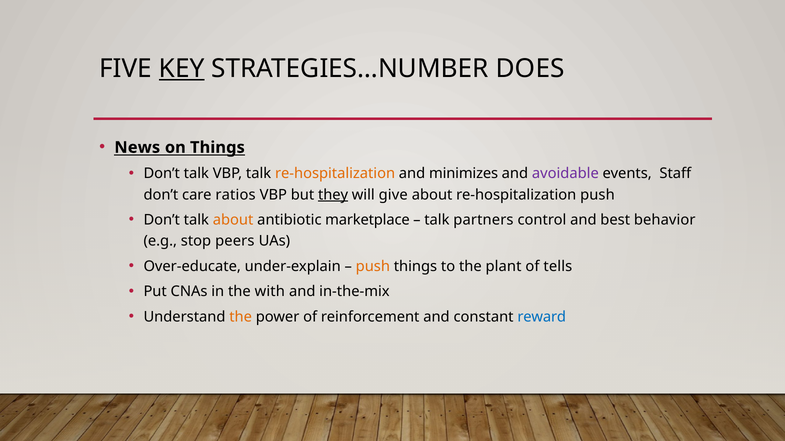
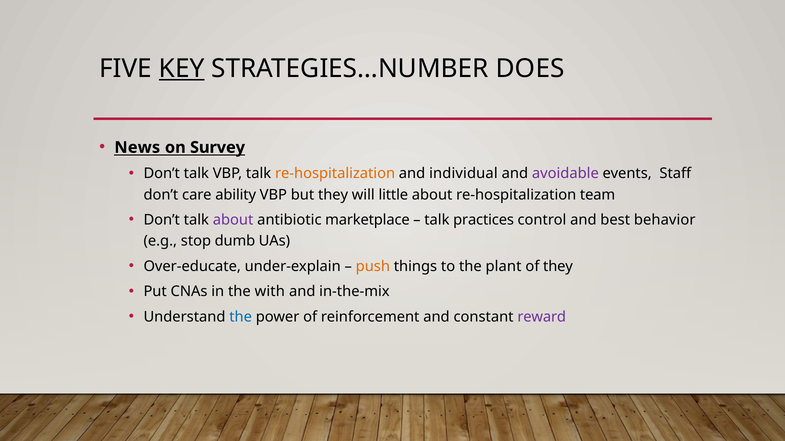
on Things: Things -> Survey (218, 148)
minimizes: minimizes -> individual (463, 174)
ratios: ratios -> ability (236, 195)
they underline: present -> none (333, 195)
give: give -> little (393, 195)
re-hospitalization push: push -> team (598, 195)
about colour: orange -> purple (233, 220)
partners: partners -> practices (484, 220)
peers: peers -> dumb (235, 241)
of tells: tells -> they (558, 267)
the colour: orange -> blue (241, 317)
reward colour: blue -> purple (542, 317)
